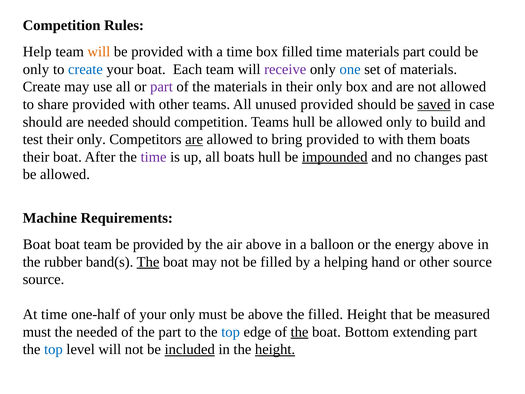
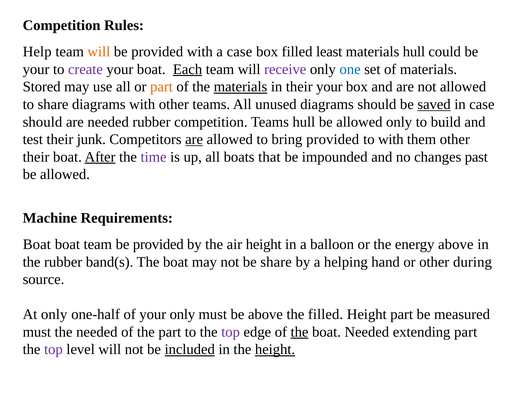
a time: time -> case (239, 52)
filled time: time -> least (329, 52)
materials part: part -> hull (414, 52)
only: only -> your (36, 69)
create colour: blue -> purple (85, 69)
Each underline: none -> present (188, 69)
Create: Create -> Stored (42, 87)
part colour: purple -> orange (161, 87)
materials underline: none -> present (241, 87)
in their only: only -> your (329, 87)
share provided: provided -> diagrams (99, 104)
unused provided: provided -> diagrams (327, 104)
needed should: should -> rubber (151, 122)
test their only: only -> junk (91, 139)
them boats: boats -> other (455, 139)
After underline: none -> present (100, 157)
boats hull: hull -> that (269, 157)
impounded underline: present -> none (335, 157)
air above: above -> height (264, 244)
The underline: present -> none (148, 262)
be filled: filled -> share (276, 262)
other source: source -> during (473, 262)
At time: time -> only (54, 314)
Height that: that -> part (402, 314)
top colour: blue -> purple (231, 332)
boat Bottom: Bottom -> Needed (367, 332)
top colour: blue -> purple (53, 349)
